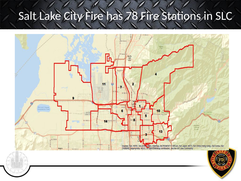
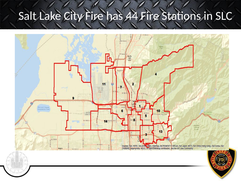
78: 78 -> 44 (132, 16)
